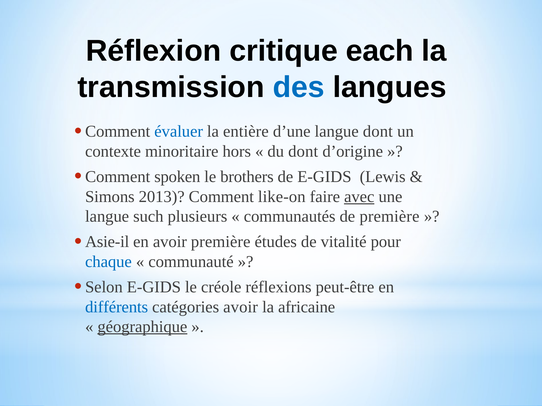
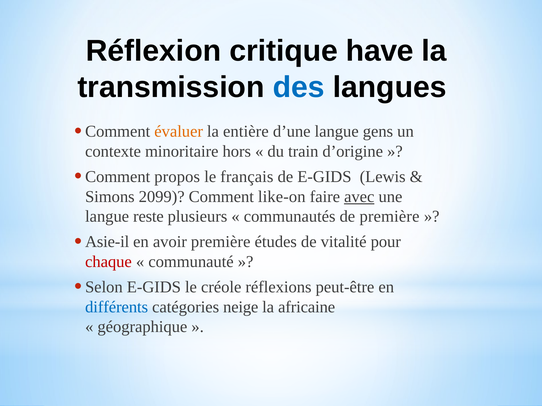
each: each -> have (380, 51)
évaluer colour: blue -> orange (179, 132)
langue dont: dont -> gens (378, 132)
du dont: dont -> train (303, 152)
spoken: spoken -> propos (177, 177)
brothers: brothers -> français (247, 177)
2013: 2013 -> 2099 (162, 197)
such: such -> reste (148, 217)
chaque colour: blue -> red (108, 262)
catégories avoir: avoir -> neige (241, 307)
géographique underline: present -> none (142, 327)
